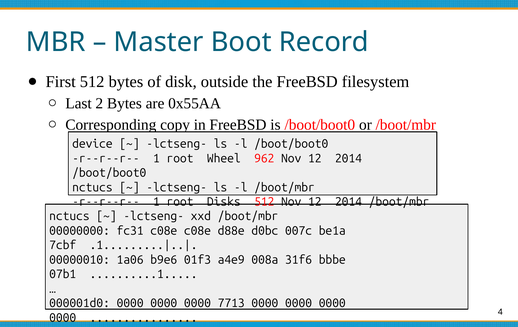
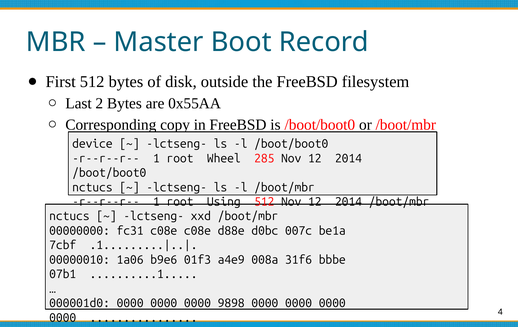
962: 962 -> 285 (264, 158)
Disks: Disks -> Using (224, 202)
7713: 7713 -> 9898 (231, 303)
